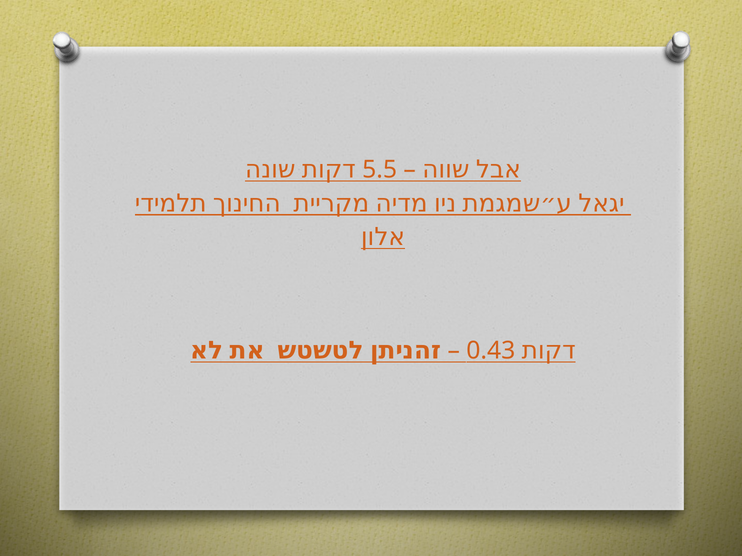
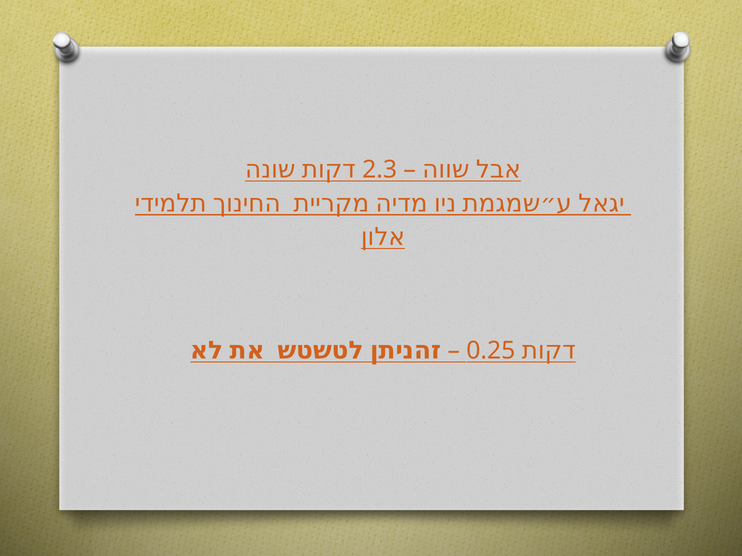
5.5: 5.5 -> 2.3 (380, 170)
0.43: 0.43 -> 0.25 (491, 351)
